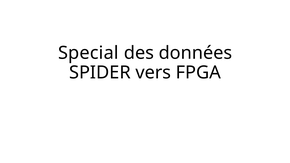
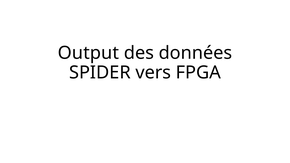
Special: Special -> Output (88, 53)
